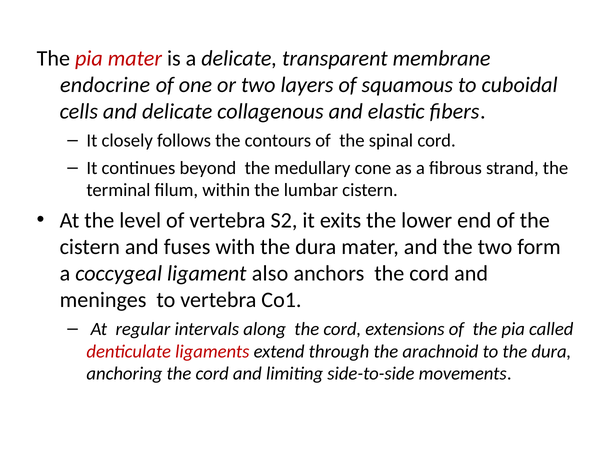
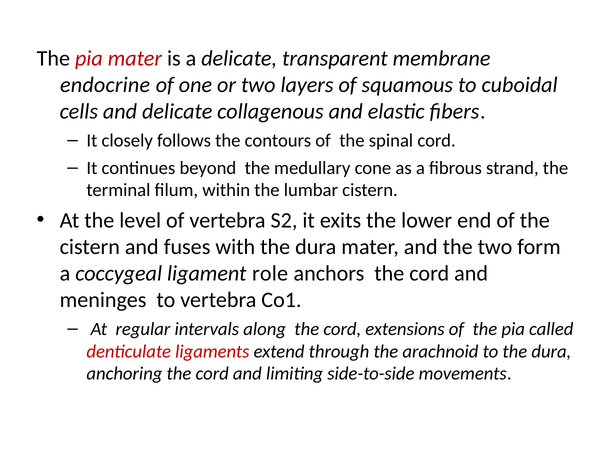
also: also -> role (270, 273)
